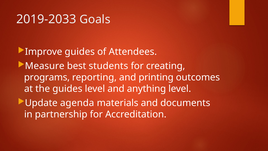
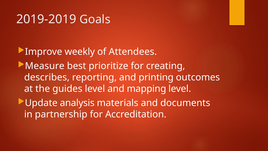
2019-2033: 2019-2033 -> 2019-2019 (46, 19)
Improve guides: guides -> weekly (80, 52)
students: students -> prioritize (108, 66)
programs: programs -> describes (47, 77)
anything: anything -> mapping (146, 89)
agenda: agenda -> analysis (77, 103)
